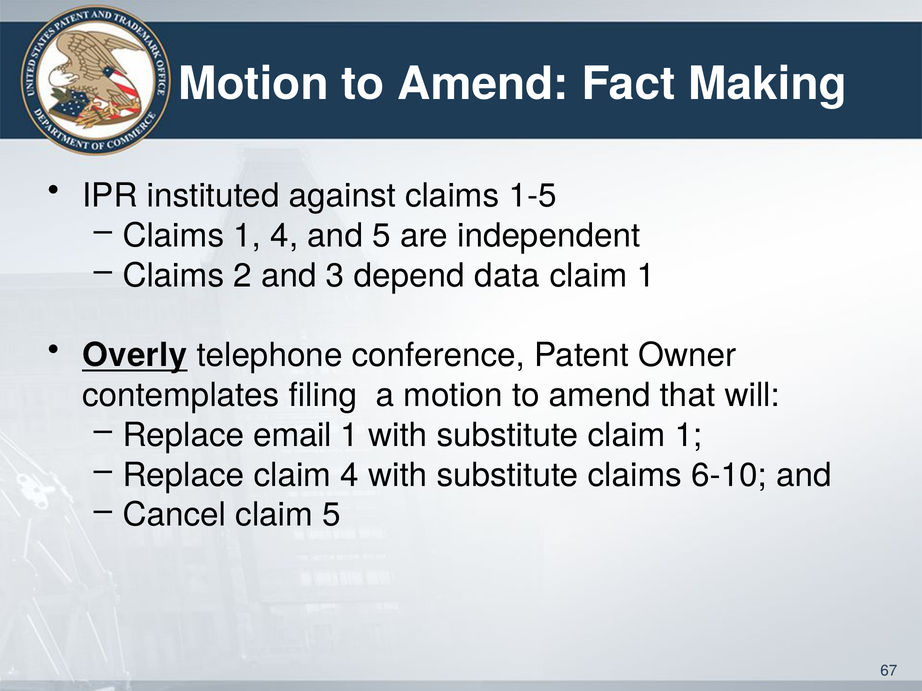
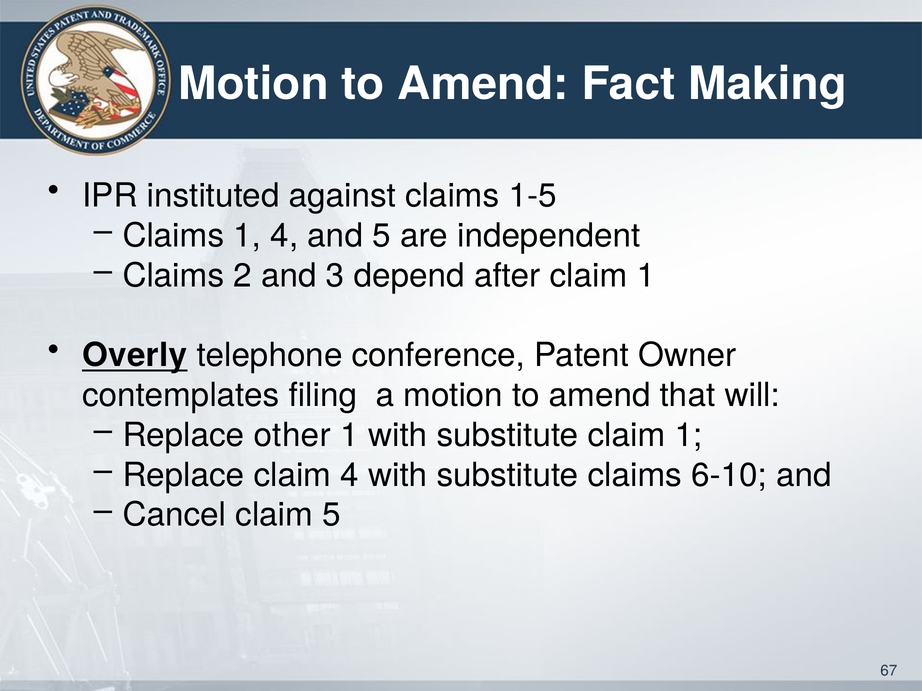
data: data -> after (507, 276)
email: email -> other (292, 436)
